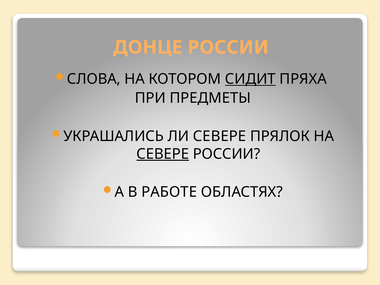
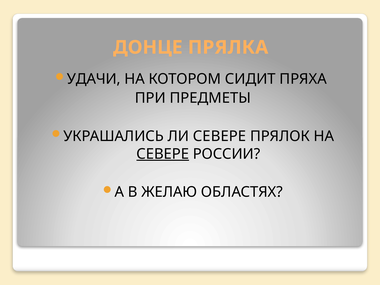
ДОНЦЕ РОССИИ: РОССИИ -> ПРЯЛКА (228, 47)
СЛОВА: СЛОВА -> УДАЧИ (94, 79)
СИДИТ underline: present -> none (250, 79)
РАБОТЕ: РАБОТЕ -> ЖЕЛАЮ (169, 192)
